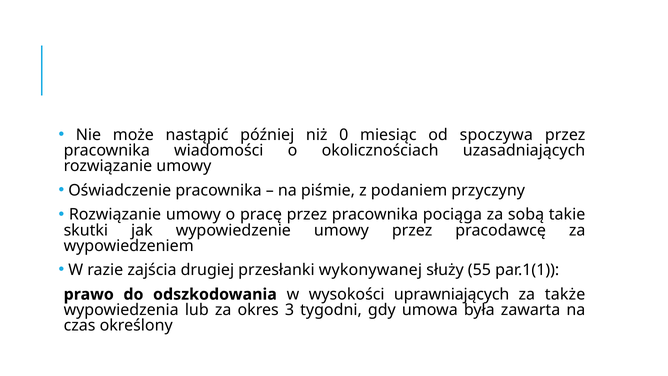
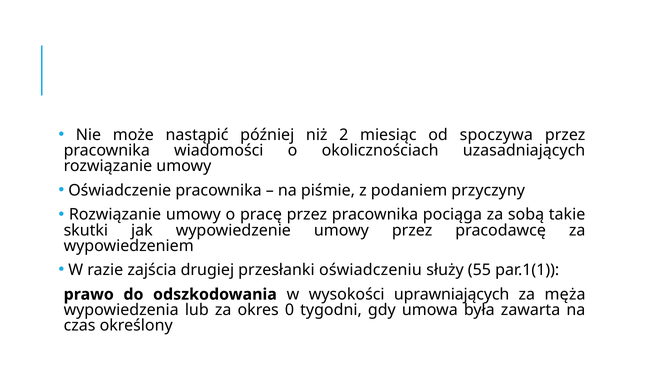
0: 0 -> 2 (344, 135)
wykonywanej: wykonywanej -> oświadczeniu (370, 270)
także: także -> męża (565, 294)
3: 3 -> 0 (289, 310)
